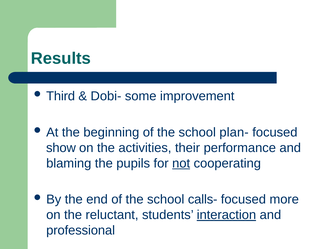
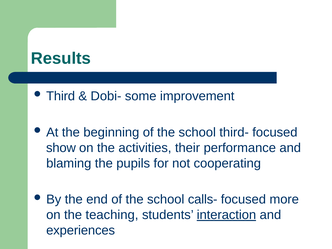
plan-: plan- -> third- (234, 132)
not underline: present -> none (181, 163)
reluctant: reluctant -> teaching (112, 215)
professional: professional -> experiences (81, 230)
